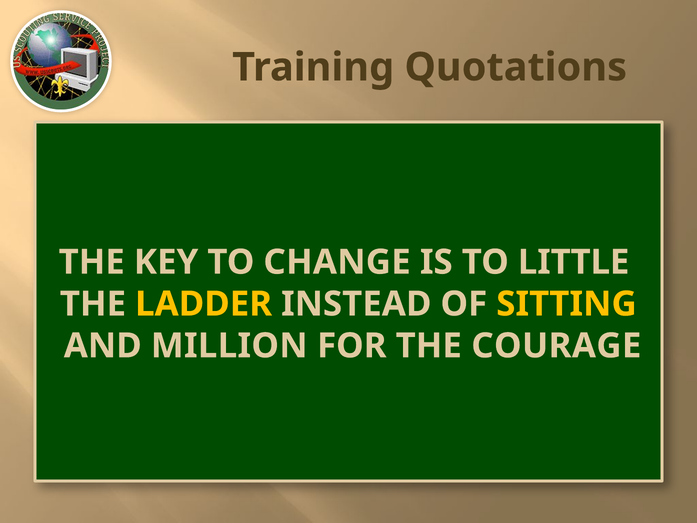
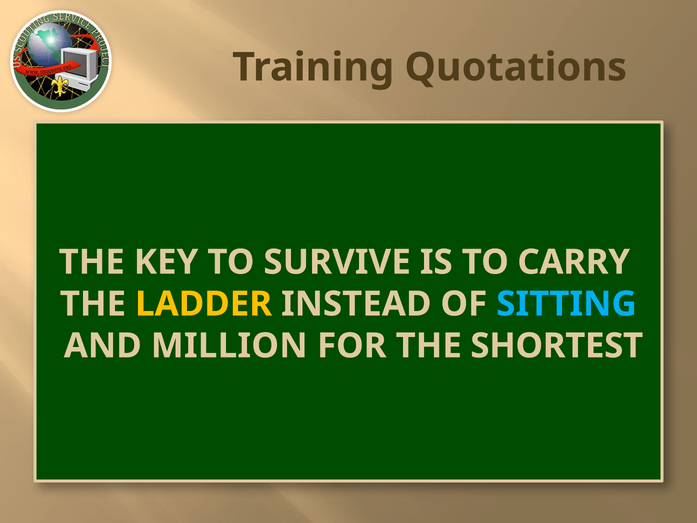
CHANGE: CHANGE -> SURVIVE (337, 262)
LITTLE: LITTLE -> CARRY (574, 262)
SITTING colour: yellow -> light blue (566, 304)
COURAGE: COURAGE -> SHORTEST (557, 346)
